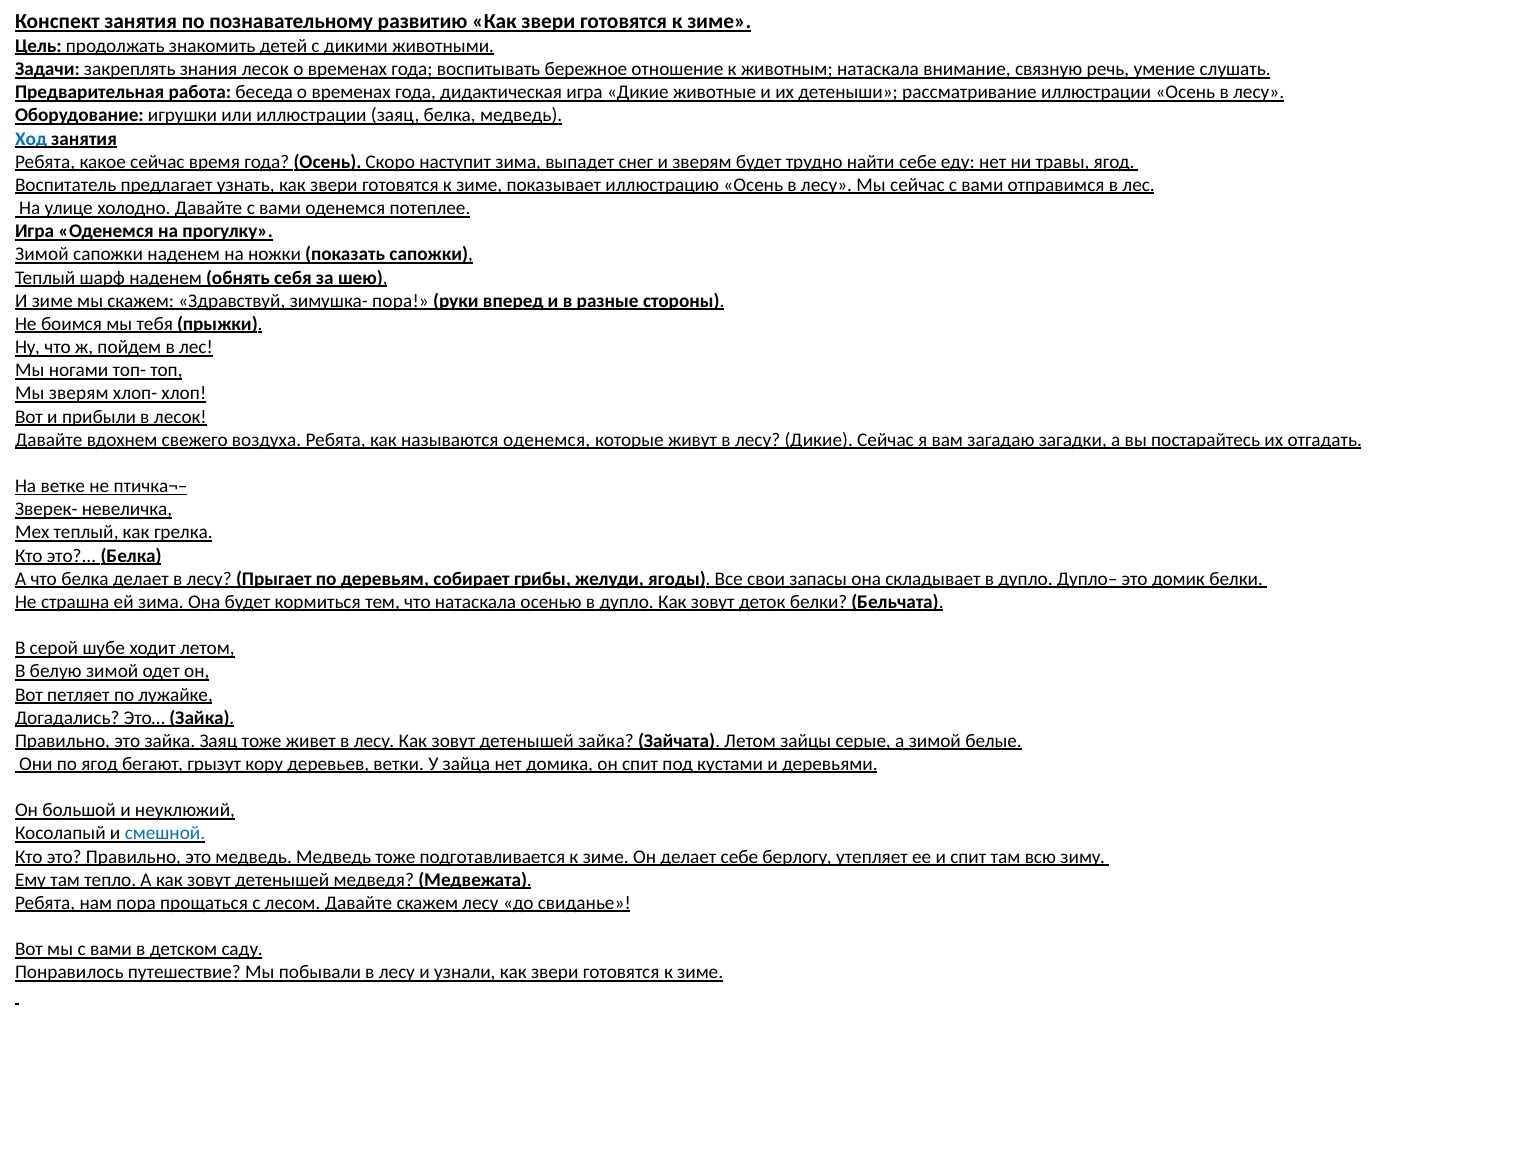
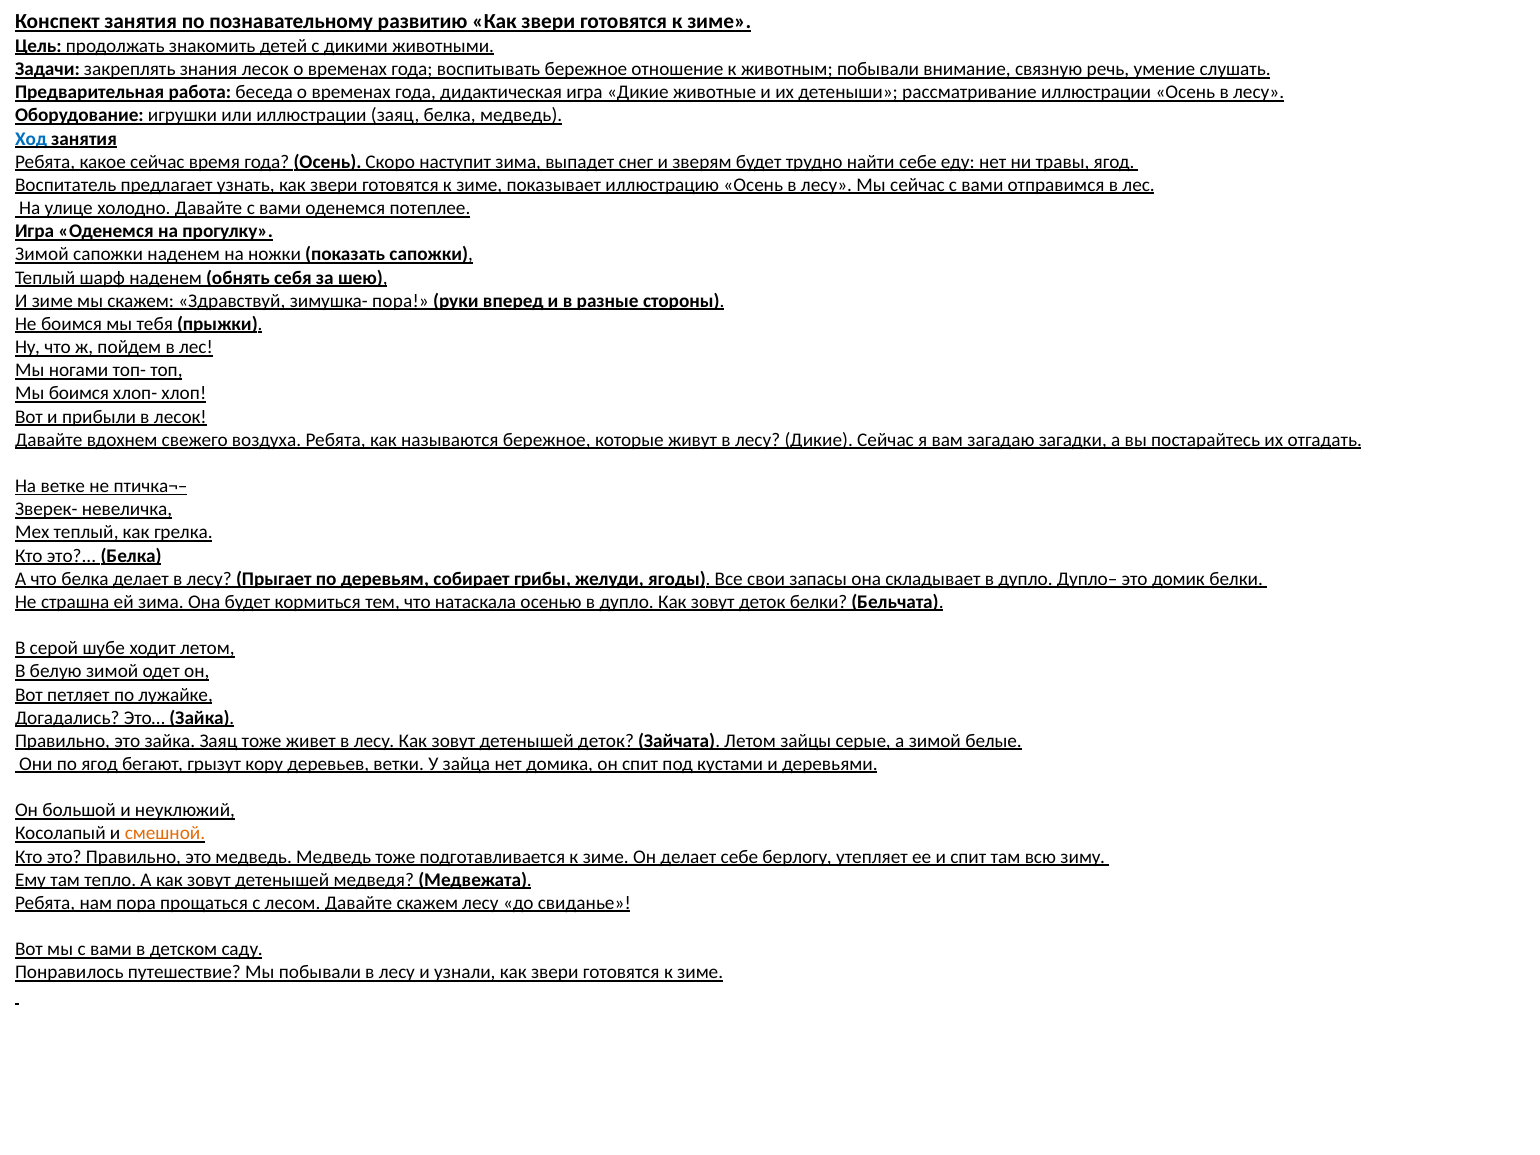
животным натаскала: натаскала -> побывали (878, 69)
Мы зверям: зверям -> боимся (79, 394)
называются оденемся: оденемся -> бережное (547, 440)
детенышей зайка: зайка -> деток (606, 741)
смешной colour: blue -> orange (165, 834)
